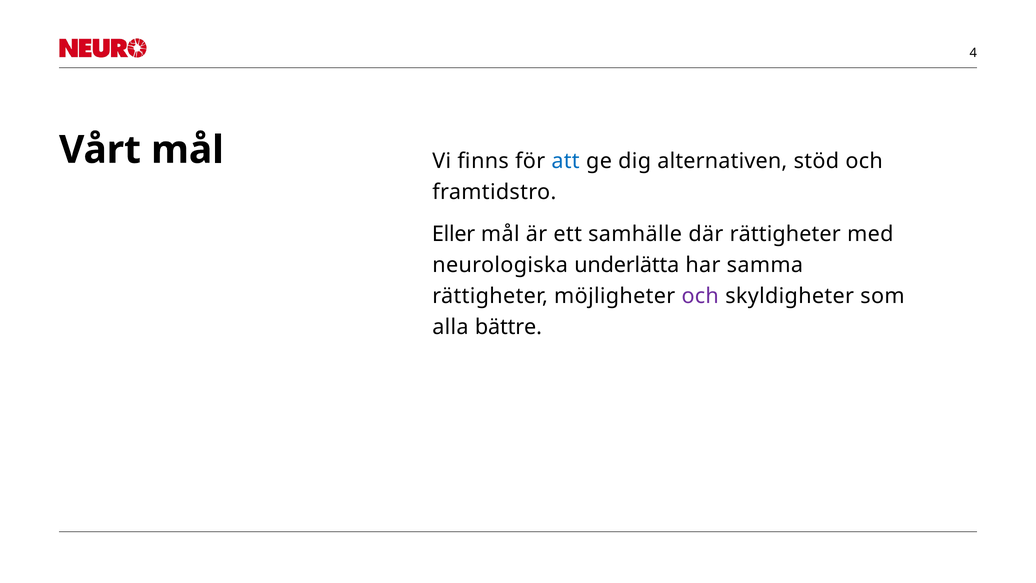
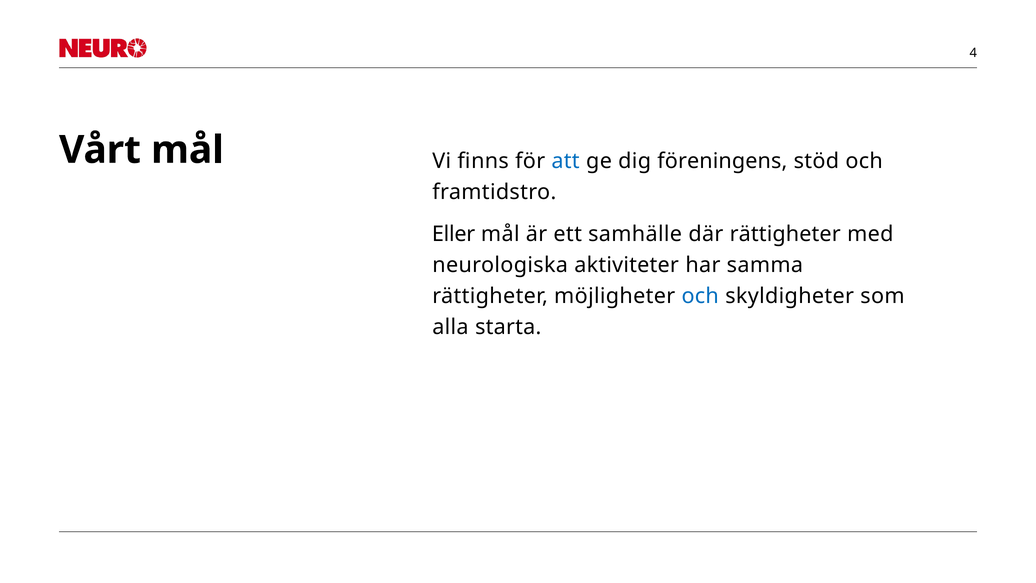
alternativen: alternativen -> föreningens (722, 161)
underlätta: underlätta -> aktiviteter (627, 265)
och colour: purple -> blue (700, 296)
bättre: bättre -> starta (508, 327)
